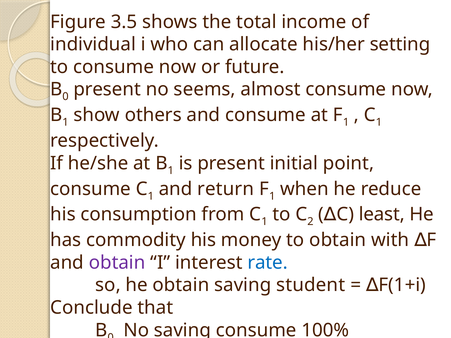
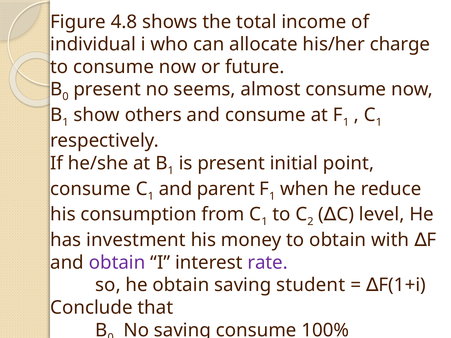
3.5: 3.5 -> 4.8 (124, 22)
setting: setting -> charge (400, 44)
return: return -> parent (226, 189)
least: least -> level (382, 215)
commodity: commodity -> investment (136, 240)
rate colour: blue -> purple (268, 263)
